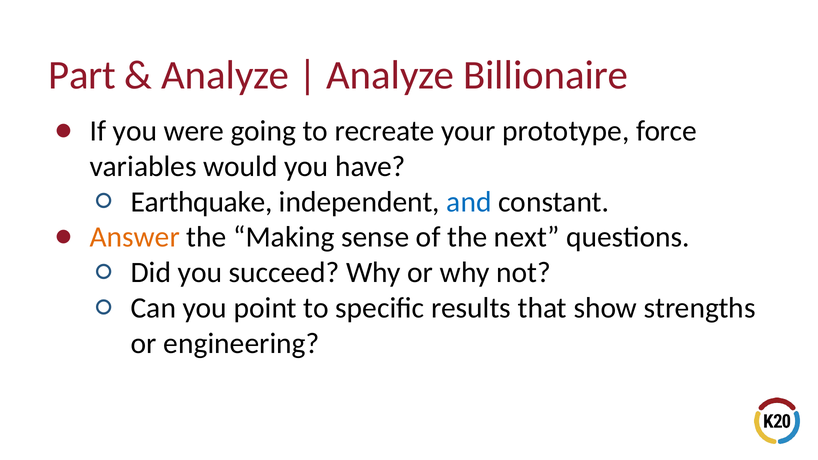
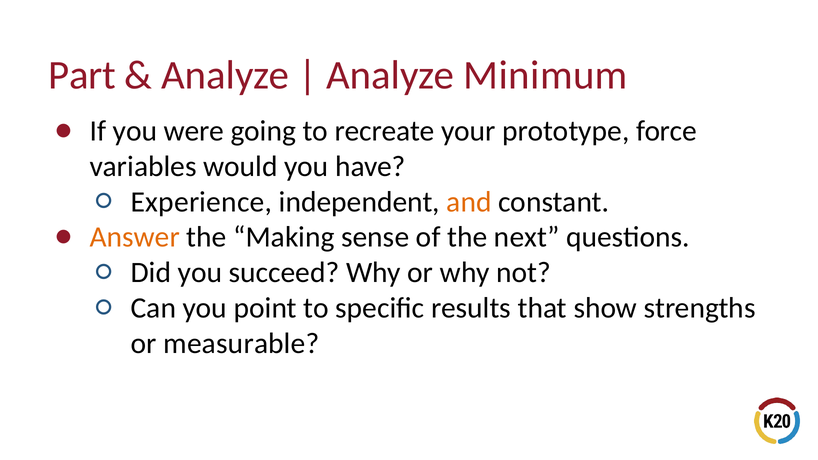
Billionaire: Billionaire -> Minimum (545, 75)
Earthquake: Earthquake -> Experience (201, 202)
and colour: blue -> orange (469, 202)
engineering: engineering -> measurable (241, 344)
